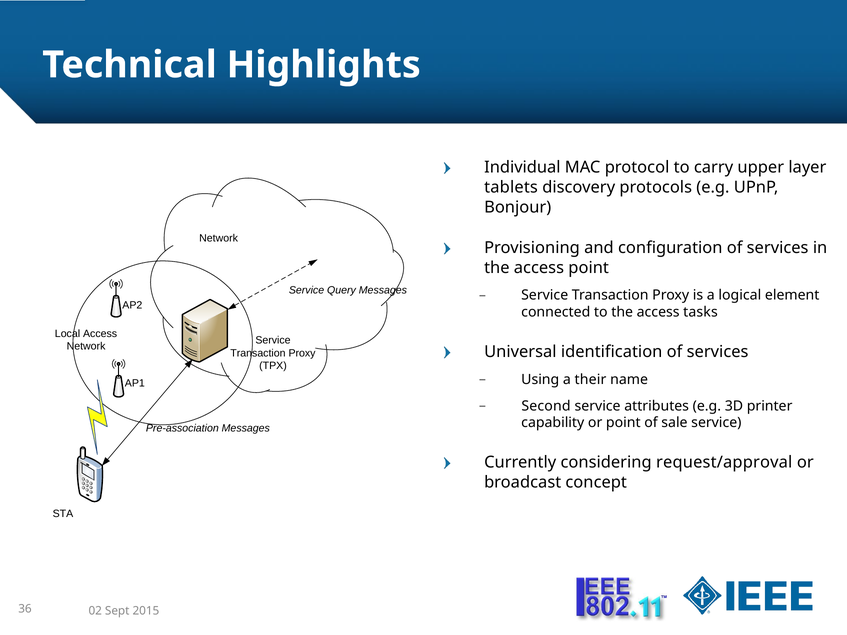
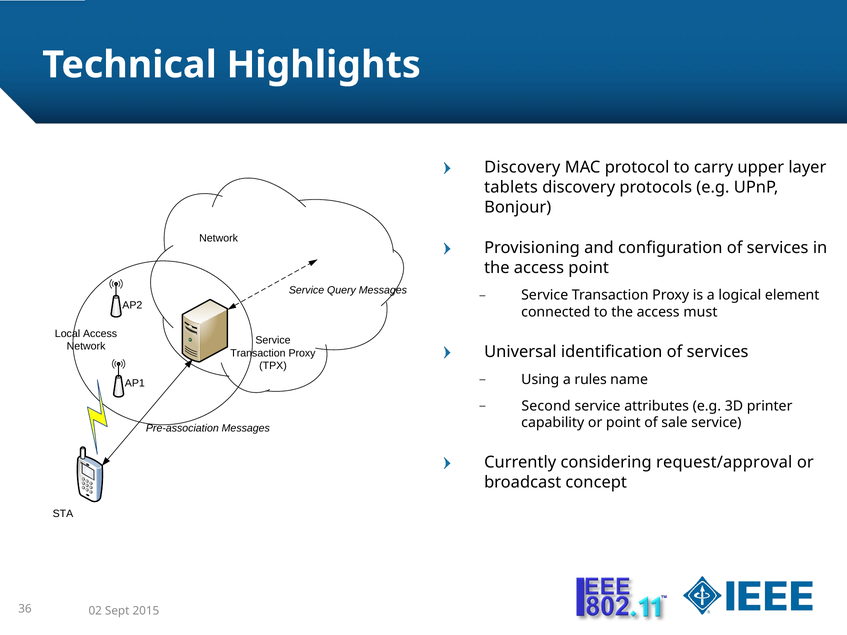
Individual: Individual -> Discovery (522, 168)
tasks: tasks -> must (700, 312)
their: their -> rules (591, 380)
